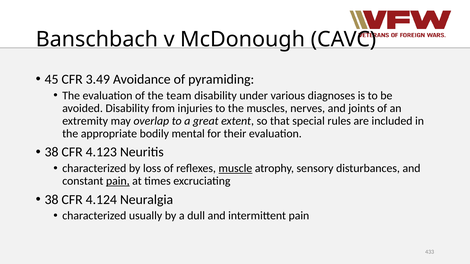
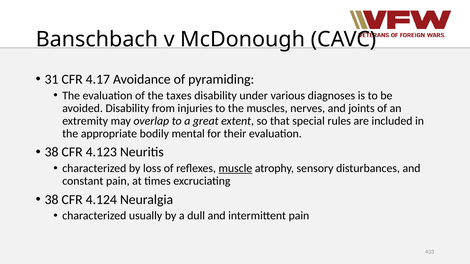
45: 45 -> 31 (52, 79)
3.49: 3.49 -> 4.17 (98, 79)
team: team -> taxes (179, 96)
pain underline: present -> none (118, 181)
